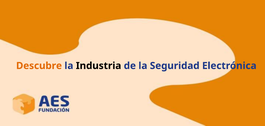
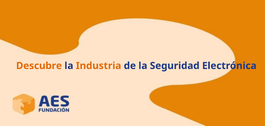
Industria colour: black -> orange (99, 66)
